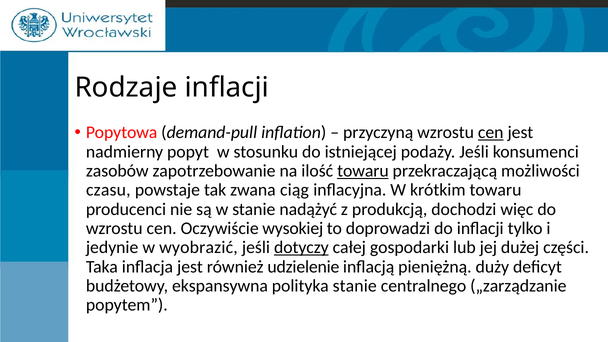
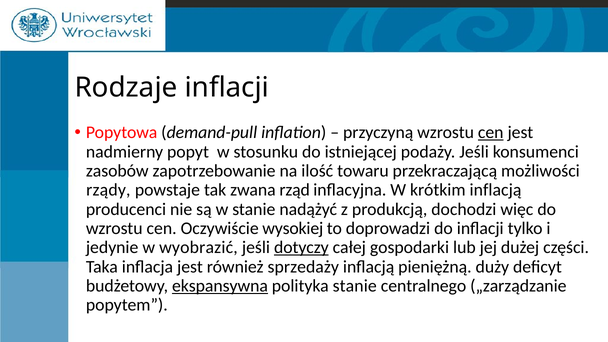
towaru underline: present -> none (363, 171)
czasu: czasu -> rządy (108, 190)
ciąg: ciąg -> rząd (295, 190)
krótkim towaru: towaru -> inflacją (495, 190)
udzielenie: udzielenie -> sprzedaży (303, 267)
ekspansywna underline: none -> present (220, 286)
